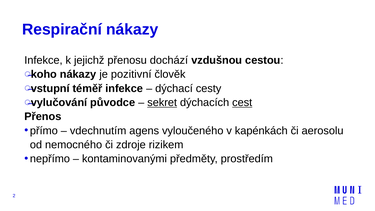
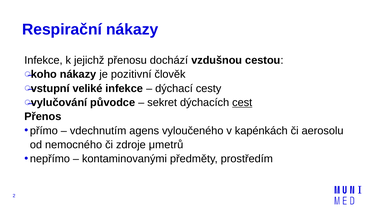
téměř: téměř -> veliké (88, 88)
sekret underline: present -> none (162, 102)
rizikem: rizikem -> μmetrů (166, 145)
